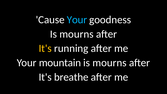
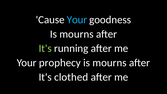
It's colour: yellow -> light green (45, 48)
mountain: mountain -> prophecy (60, 63)
breathe: breathe -> clothed (71, 77)
